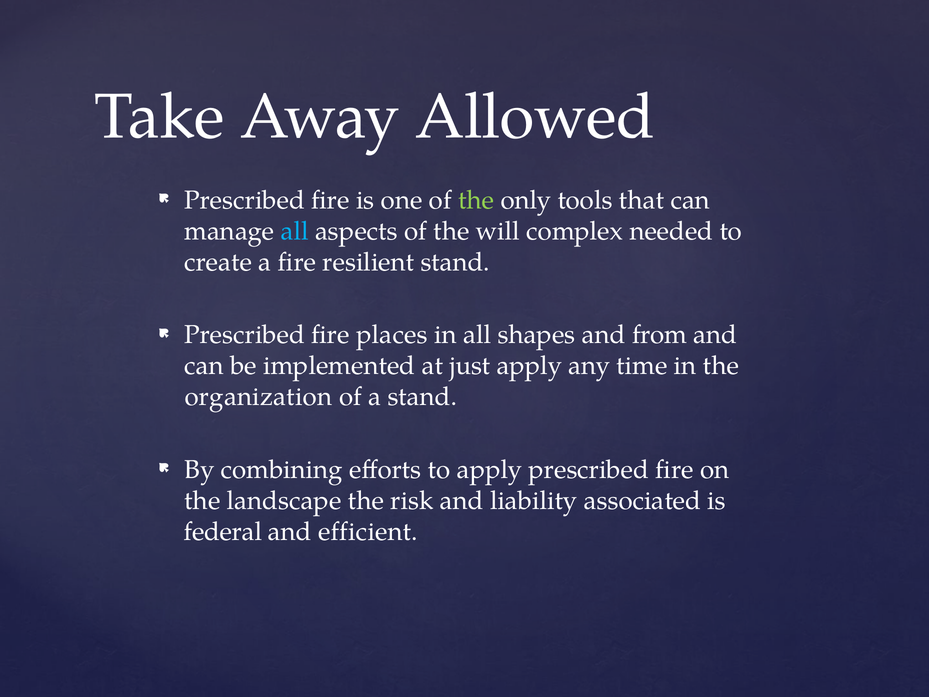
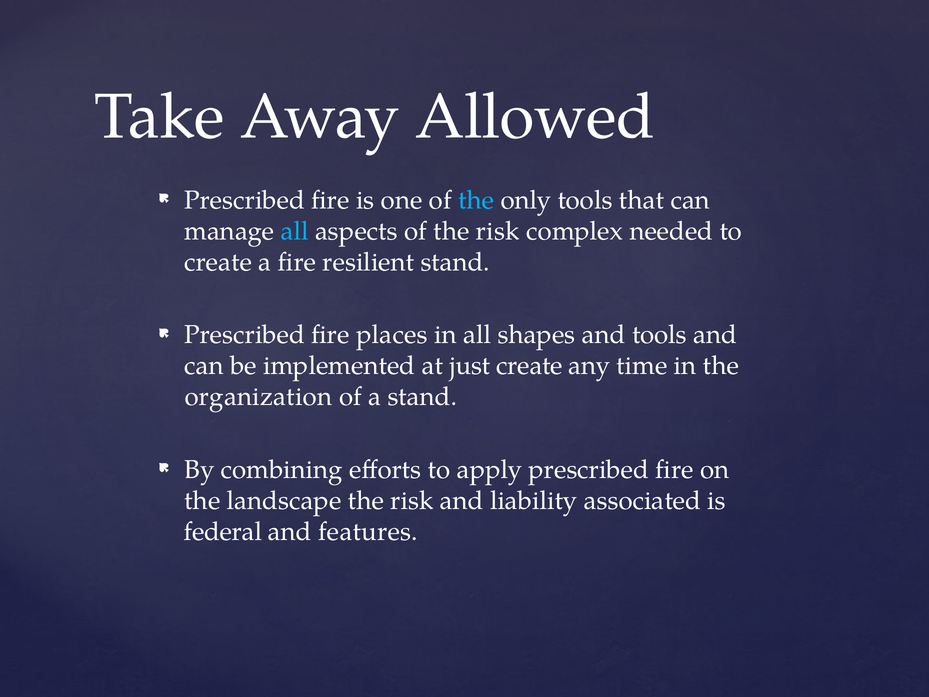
the colour: light green -> light blue (476, 200)
of the will: will -> risk (498, 231)
and from: from -> tools (659, 335)
just apply: apply -> create (529, 366)
efficient: efficient -> features (368, 531)
